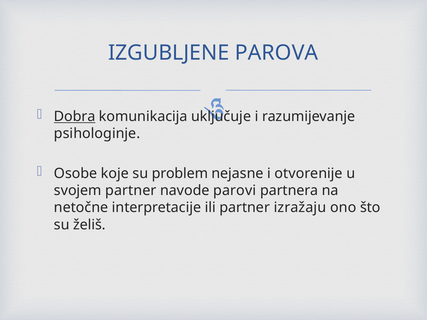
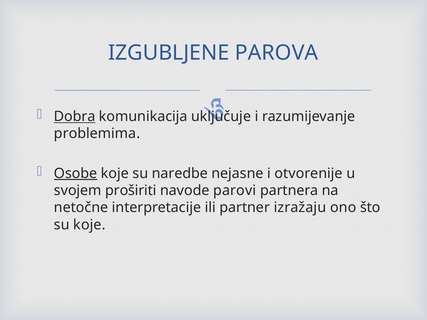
psihologinje: psihologinje -> problemima (97, 134)
Osobe underline: none -> present (76, 174)
problem: problem -> naredbe (180, 174)
svojem partner: partner -> proširiti (131, 191)
su želiš: želiš -> koje (89, 225)
